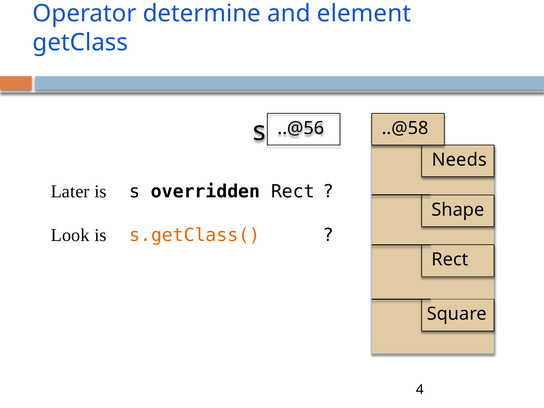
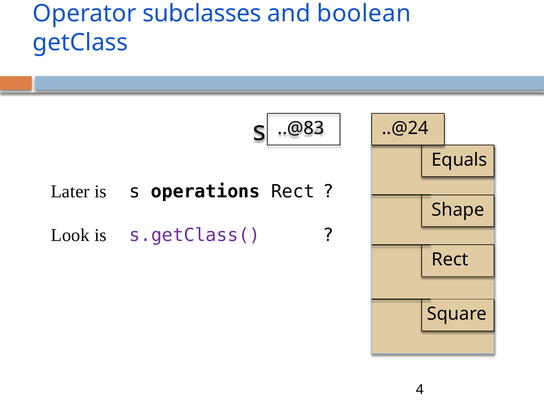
determine: determine -> subclasses (202, 13)
element: element -> boolean (364, 13)
..@56: ..@56 -> ..@83 (301, 128)
..@58: ..@58 -> ..@24 (405, 128)
Needs: Needs -> Equals (459, 160)
overridden: overridden -> operations (206, 192)
s.getClass( colour: orange -> purple (195, 235)
